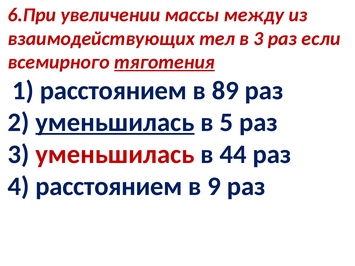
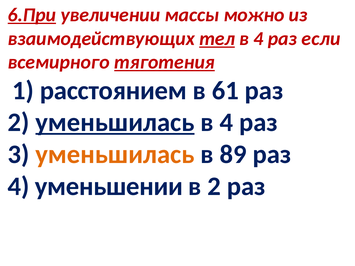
6.При underline: none -> present (32, 15)
между: между -> можно (254, 15)
тел underline: none -> present (217, 39)
3: 3 -> 4 (258, 39)
89: 89 -> 61 (225, 91)
5: 5 -> 4 (226, 123)
уменьшилась colour: red -> orange (115, 154)
44: 44 -> 89 (233, 154)
4 расстоянием: расстоянием -> уменьшении (109, 186)
в 9: 9 -> 2 (214, 186)
